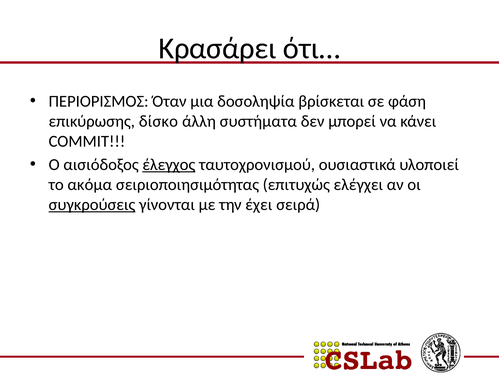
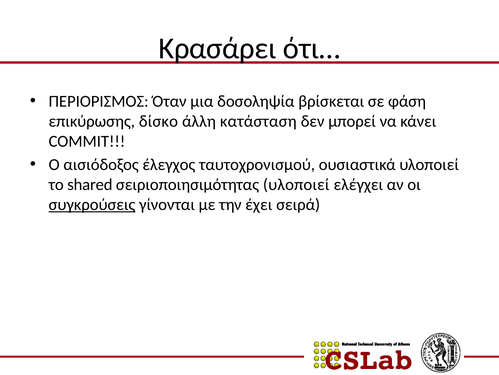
συστήματα: συστήματα -> κατάσταση (258, 121)
έλεγχος underline: present -> none (169, 164)
ακόμα: ακόμα -> shared (90, 184)
σειριοποιησιμότητας επιτυχώς: επιτυχώς -> υλοποιεί (296, 184)
